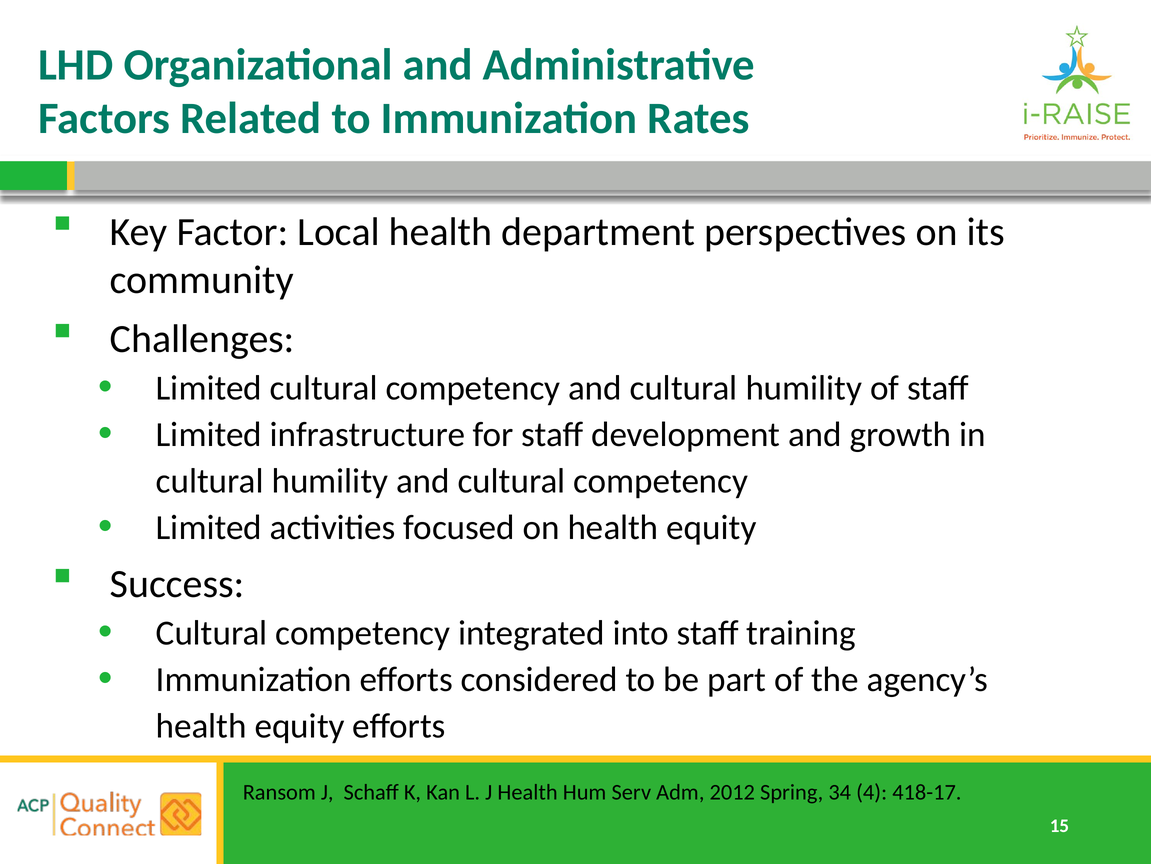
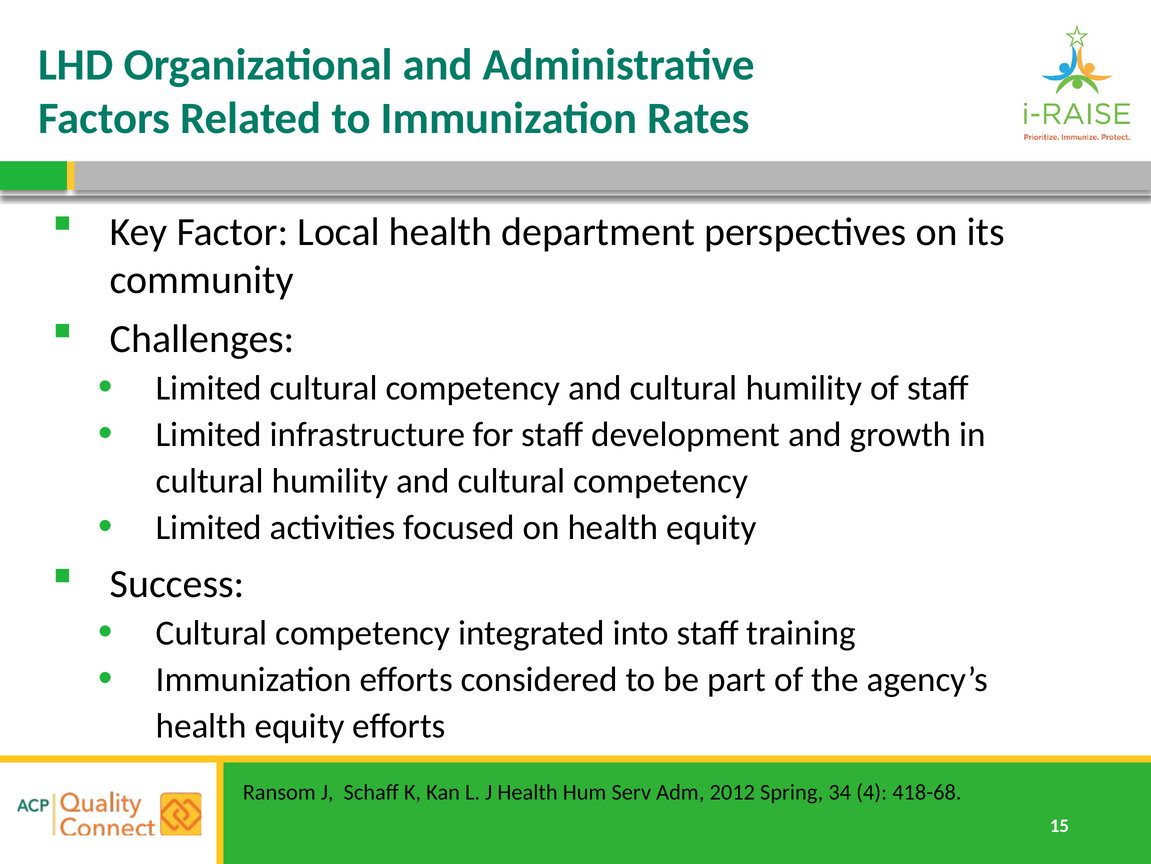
418-17: 418-17 -> 418-68 (927, 792)
